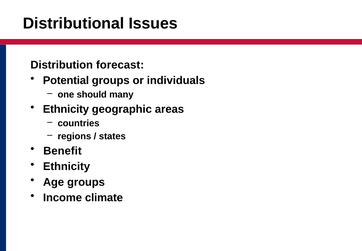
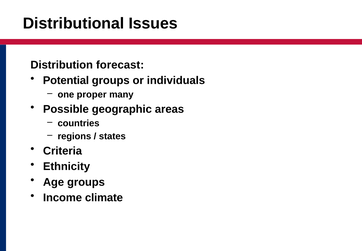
should: should -> proper (92, 94)
Ethnicity: Ethnicity -> Possible (66, 109)
Benefit: Benefit -> Criteria (63, 151)
